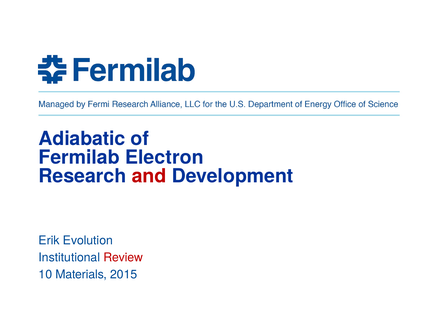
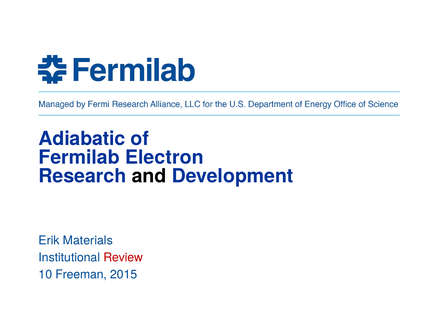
and colour: red -> black (149, 176)
Evolution: Evolution -> Materials (88, 240)
Materials: Materials -> Freeman (81, 274)
